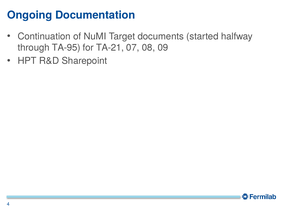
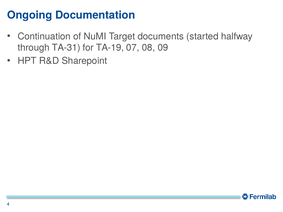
TA-95: TA-95 -> TA-31 (66, 48)
TA-21: TA-21 -> TA-19 (110, 48)
